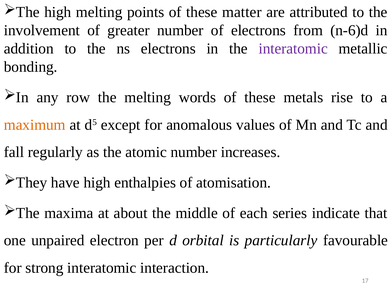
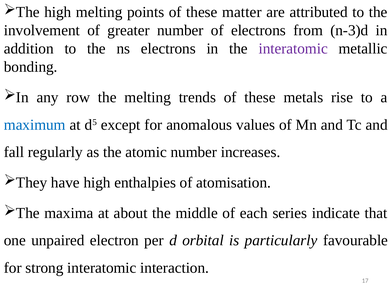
n-6)d: n-6)d -> n-3)d (349, 30)
words: words -> trends (197, 97)
maximum colour: orange -> blue (35, 125)
